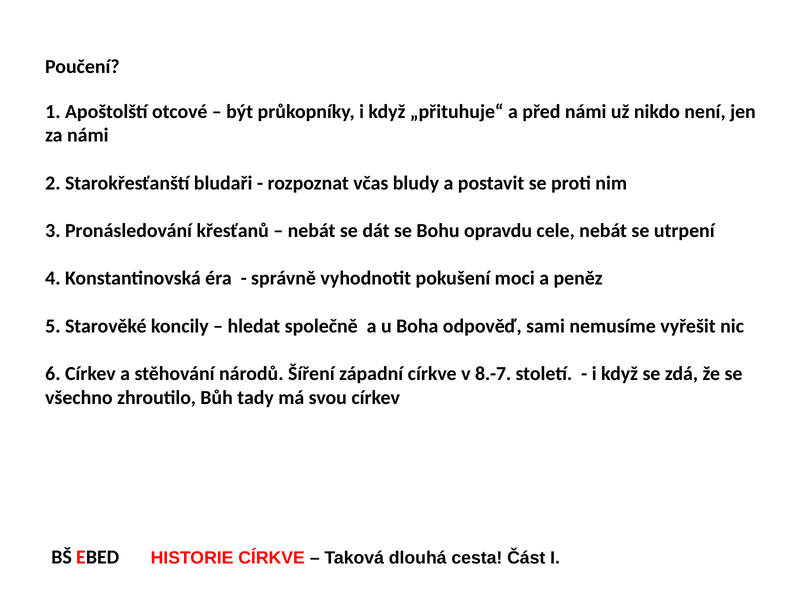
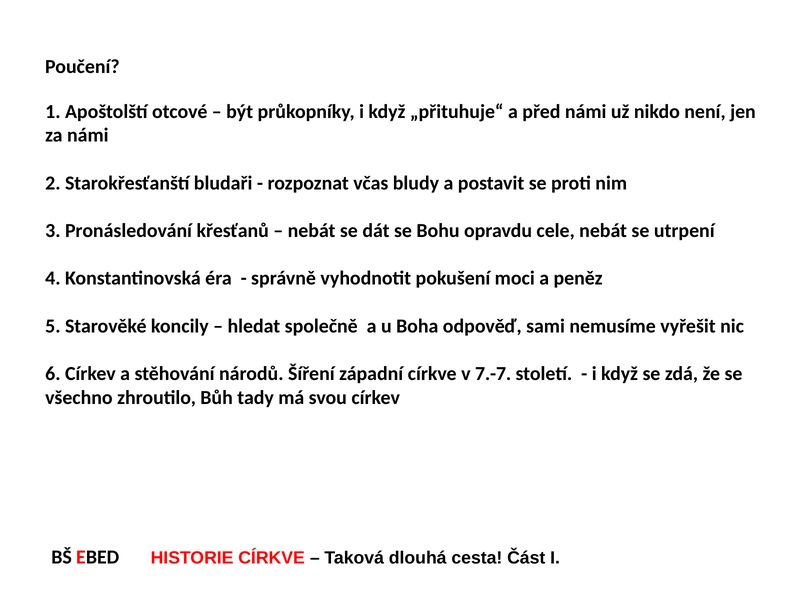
8.-7: 8.-7 -> 7.-7 (493, 374)
